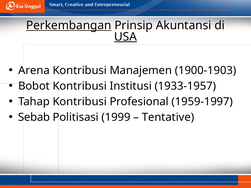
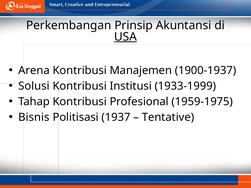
Perkembangan underline: present -> none (69, 25)
1900-1903: 1900-1903 -> 1900-1937 (206, 71)
Bobot: Bobot -> Solusi (34, 86)
1933-1957: 1933-1957 -> 1933-1999 (185, 86)
1959-1997: 1959-1997 -> 1959-1975 (202, 102)
Sebab: Sebab -> Bisnis (34, 117)
1999: 1999 -> 1937 (116, 117)
